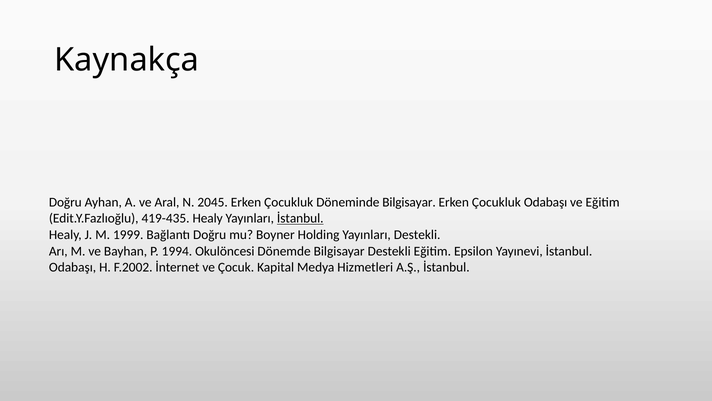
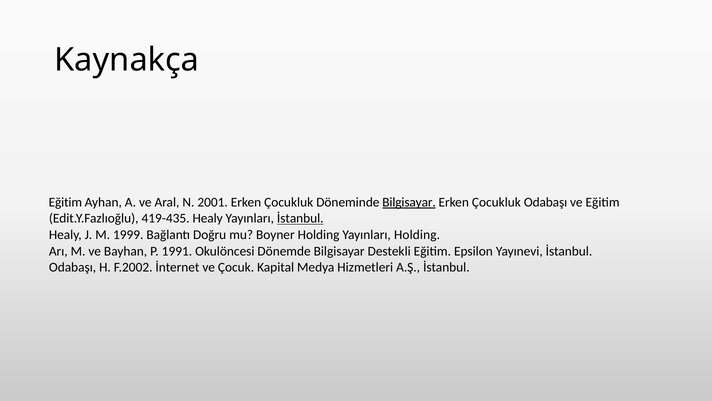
Doğru: Doğru -> Eğitim (65, 202)
2045: 2045 -> 2001 (213, 202)
Bilgisayar underline: none -> present (409, 202)
Yayınları Destekli: Destekli -> Holding (417, 235)
1994: 1994 -> 1991 (177, 251)
